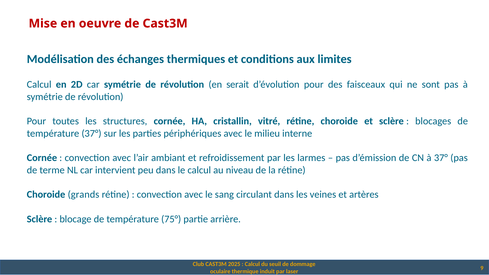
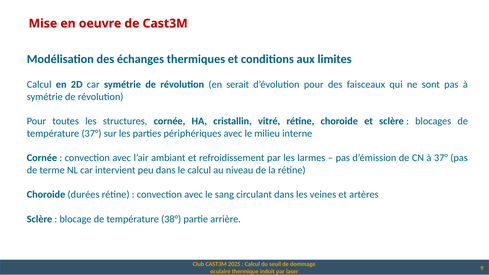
grands: grands -> durées (83, 195)
75°: 75° -> 38° (171, 219)
